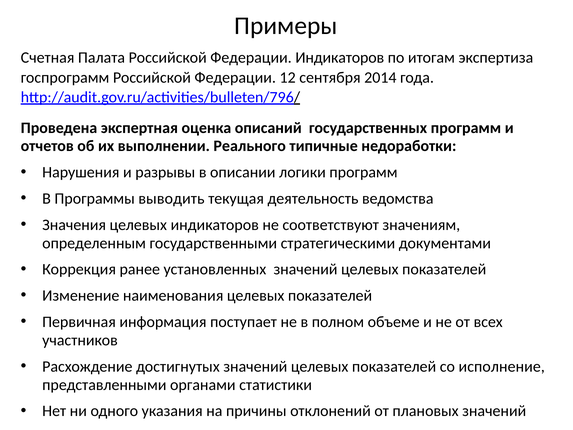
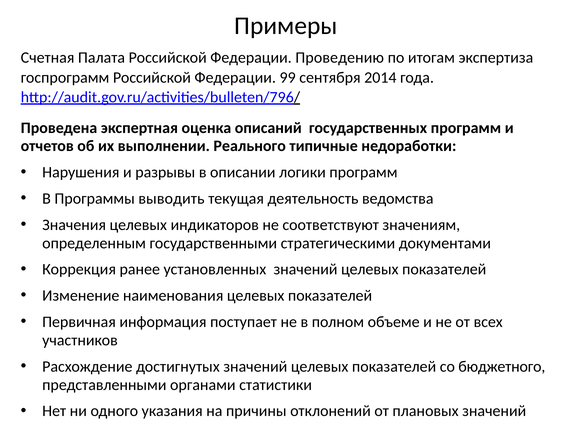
Федерации Индикаторов: Индикаторов -> Проведению (340, 58)
12: 12 -> 99 (288, 78)
исполнение: исполнение -> бюджетного (502, 366)
